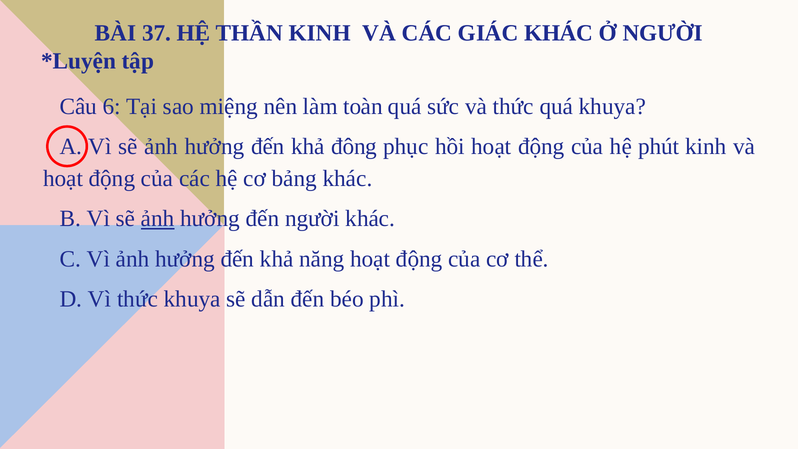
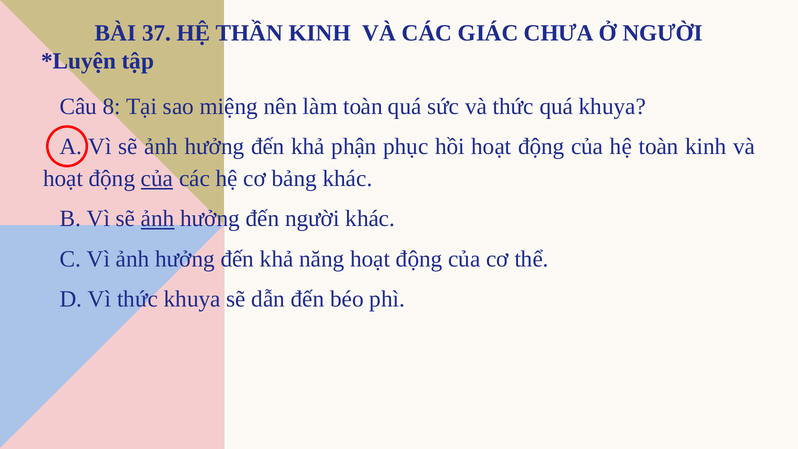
KHÁC: KHÁC -> CHƯA (559, 33)
6: 6 -> 8 (112, 106)
đông: đông -> phận (354, 147)
hệ phút: phút -> toàn (659, 147)
của underline: none -> present (157, 179)
